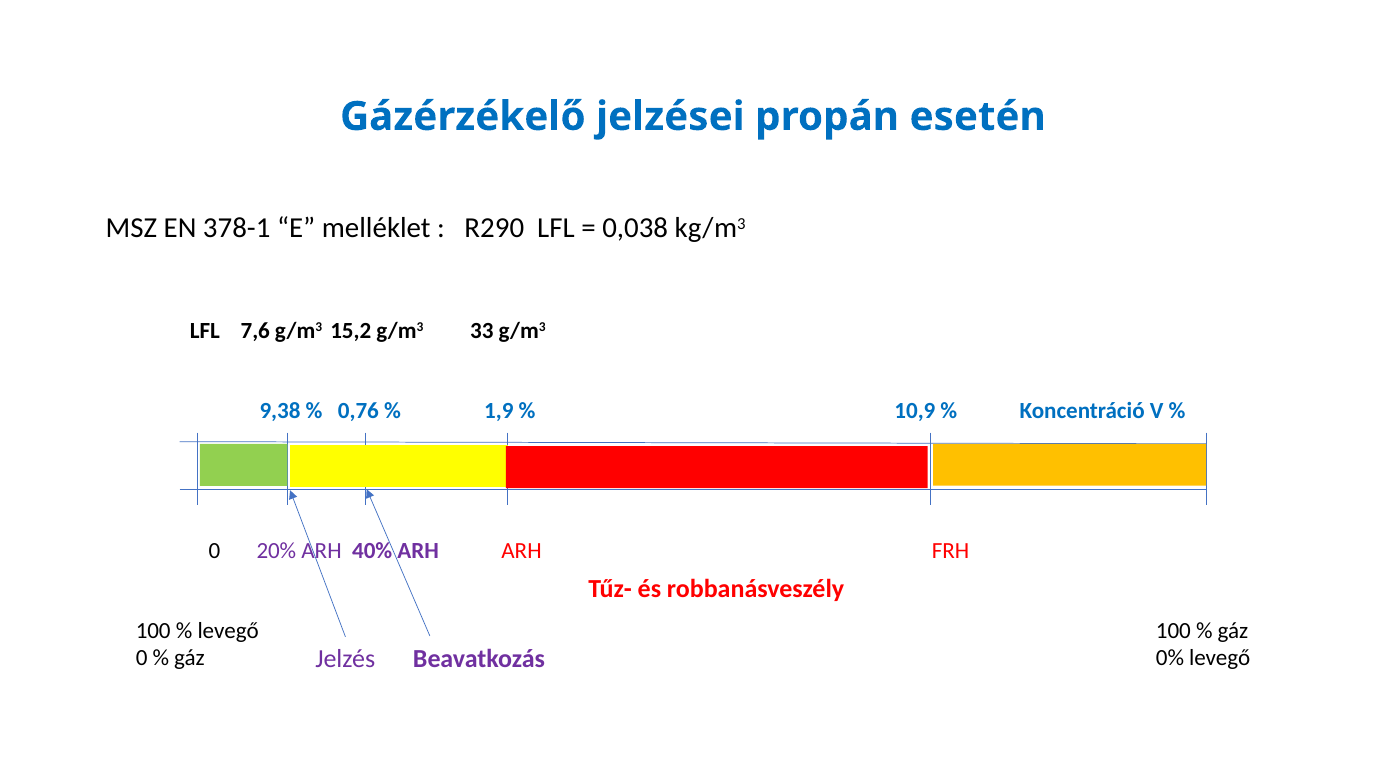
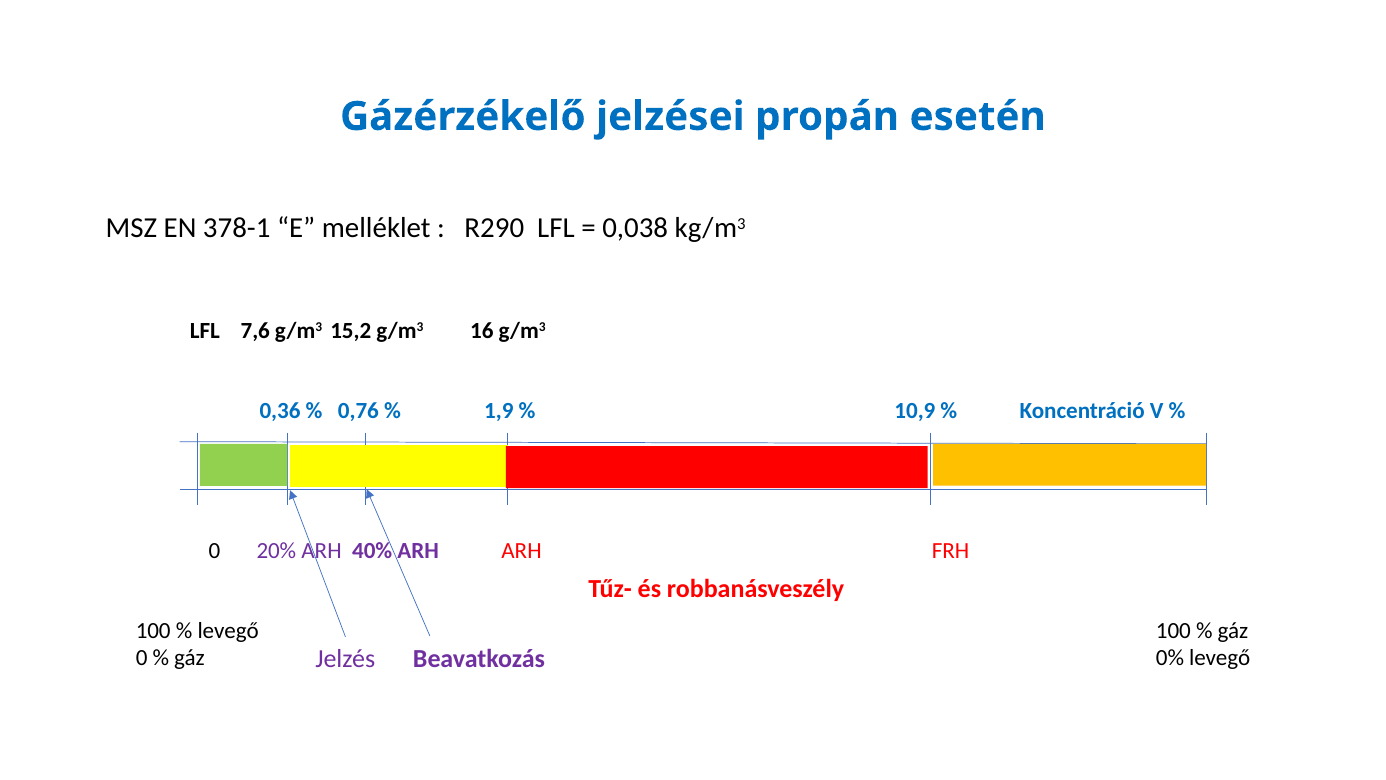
33: 33 -> 16 (482, 330)
9,38: 9,38 -> 0,36 (280, 410)
